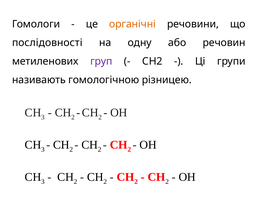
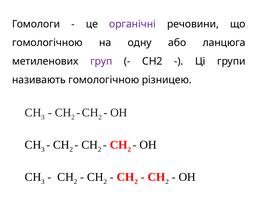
органічні colour: orange -> purple (132, 24)
послідовності: послідовності -> гомологічною (47, 43)
речовин: речовин -> ланцюга (224, 43)
